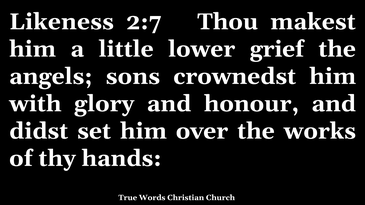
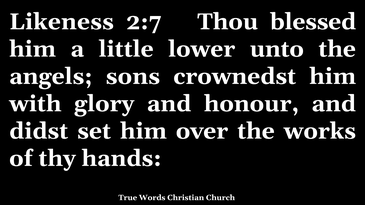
makest: makest -> blessed (313, 22)
grief: grief -> unto (277, 49)
